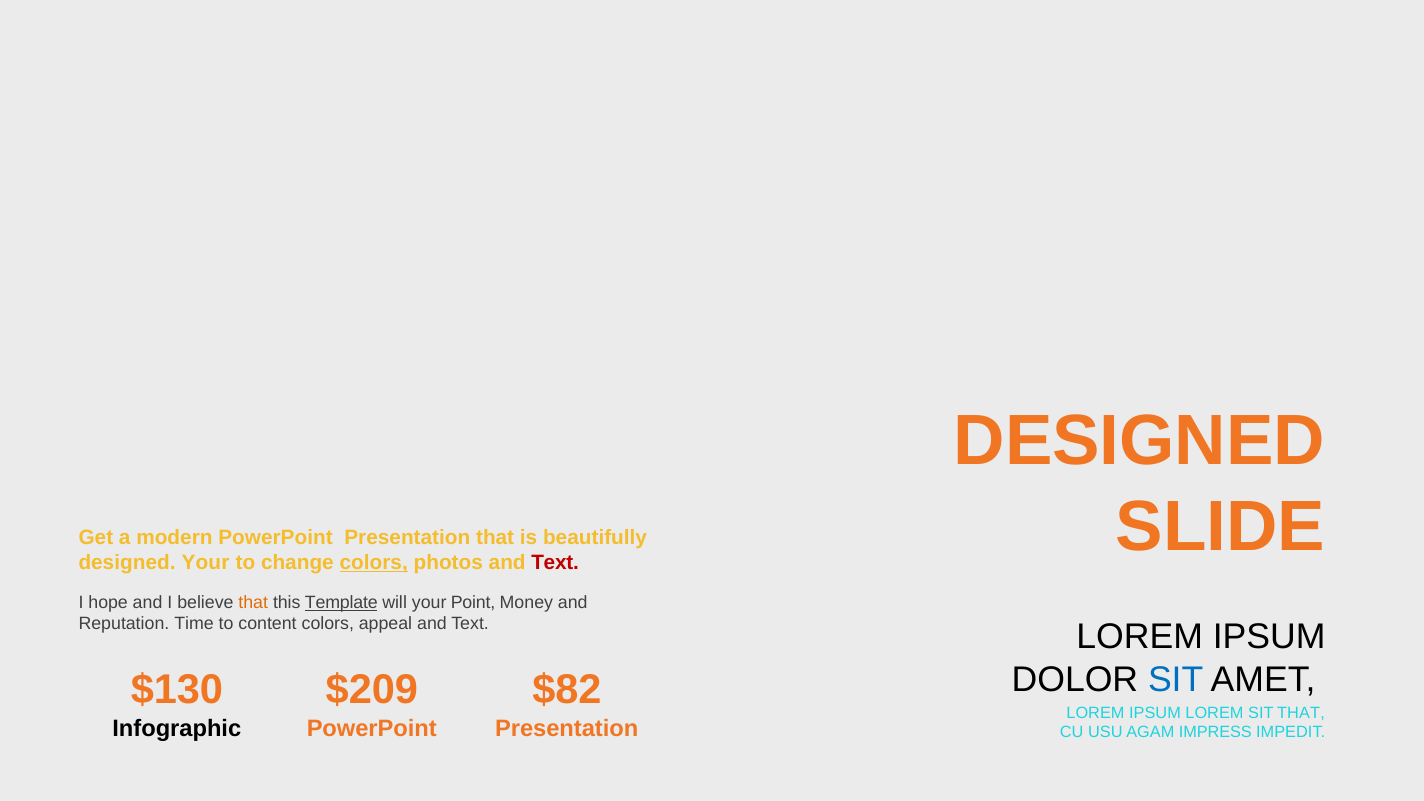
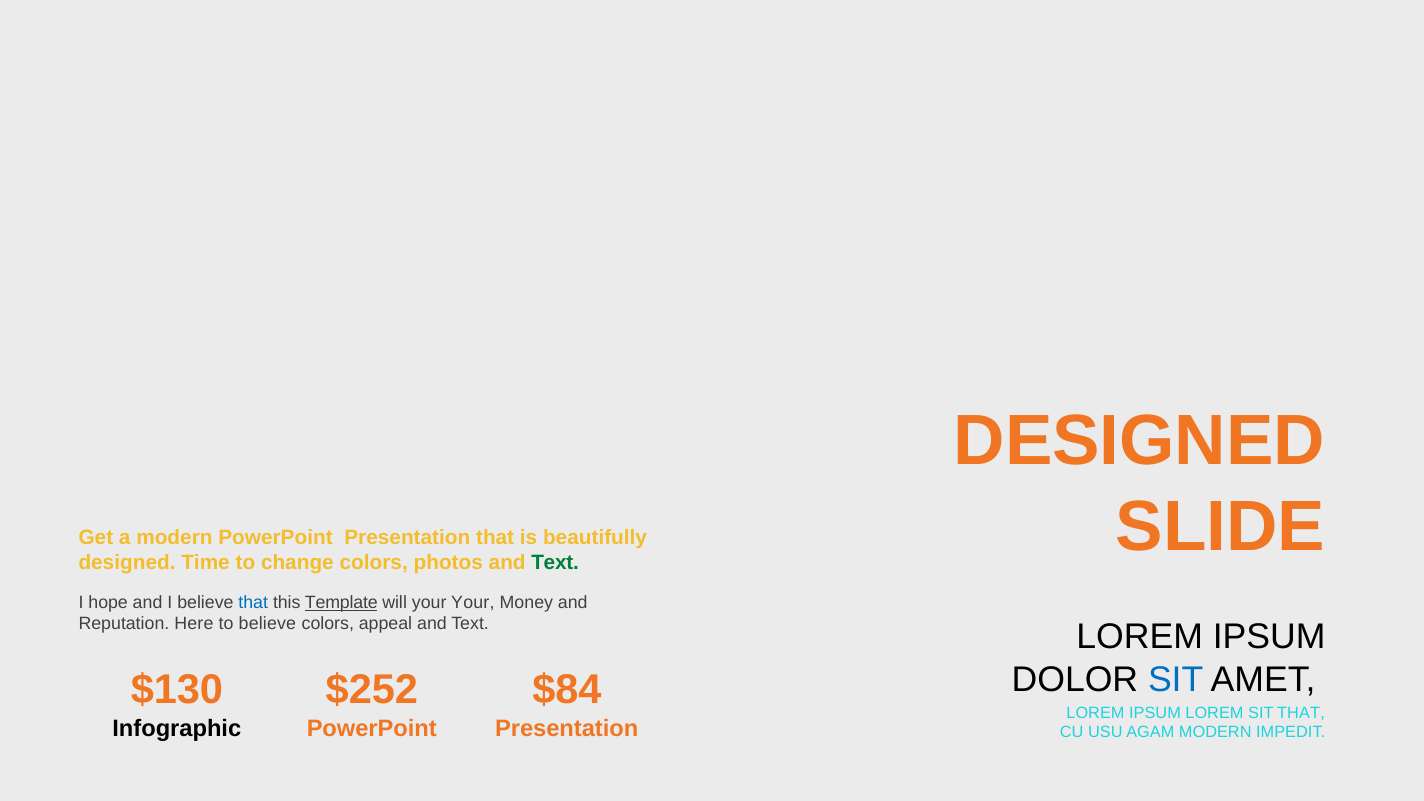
designed Your: Your -> Time (206, 563)
colors underline: present -> none (374, 563)
Text colour: red -> green (555, 563)
that colour: orange -> blue (253, 602)
your Point: Point -> Your (473, 602)
Time: Time -> Here (194, 624)
to content: content -> believe (267, 624)
$209: $209 -> $252 (372, 690)
$82: $82 -> $84 (567, 690)
AGAM IMPRESS: IMPRESS -> MODERN (1215, 733)
